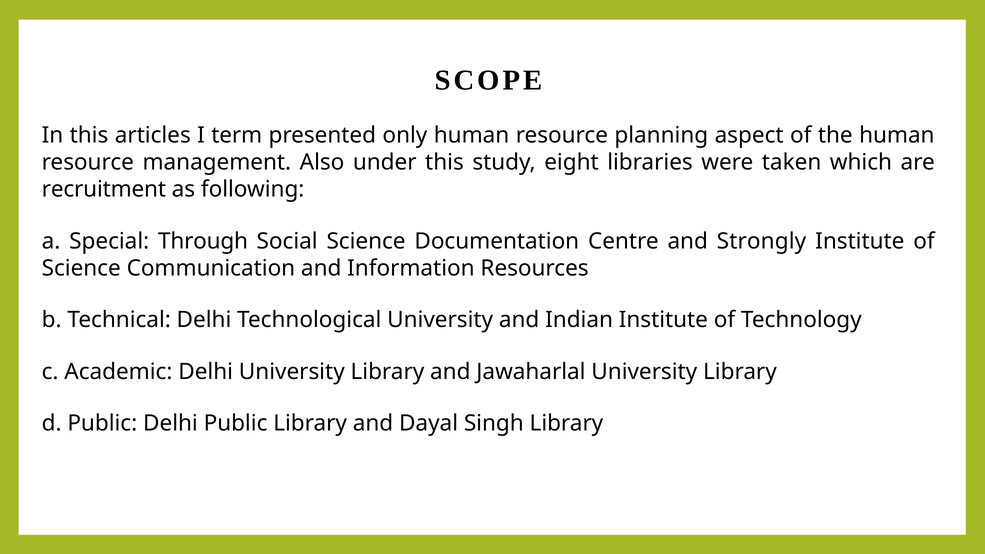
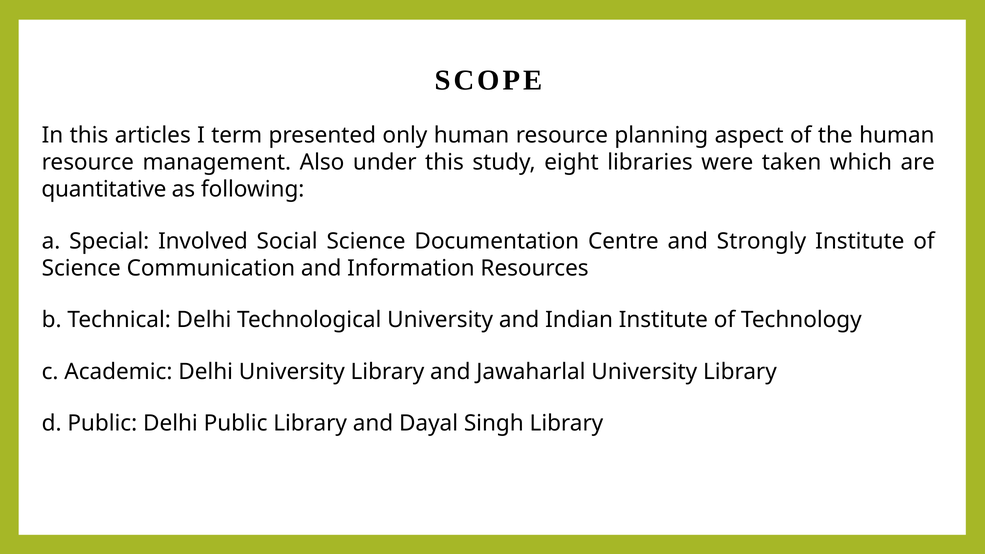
recruitment: recruitment -> quantitative (104, 190)
Through: Through -> Involved (203, 241)
